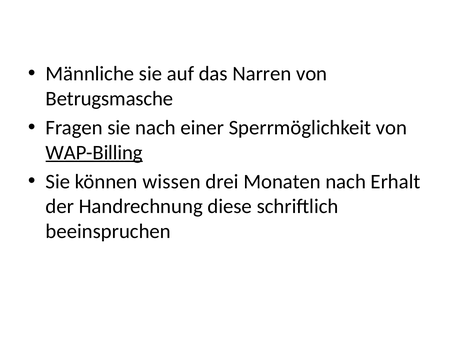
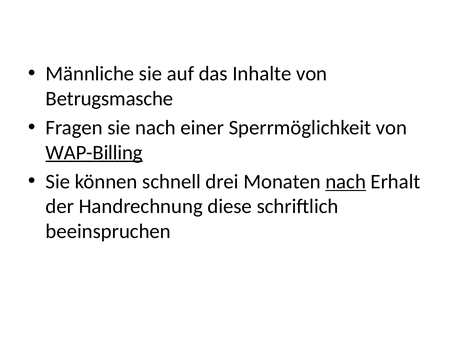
Narren: Narren -> Inhalte (262, 74)
wissen: wissen -> schnell (172, 182)
nach underline: none -> present (346, 182)
